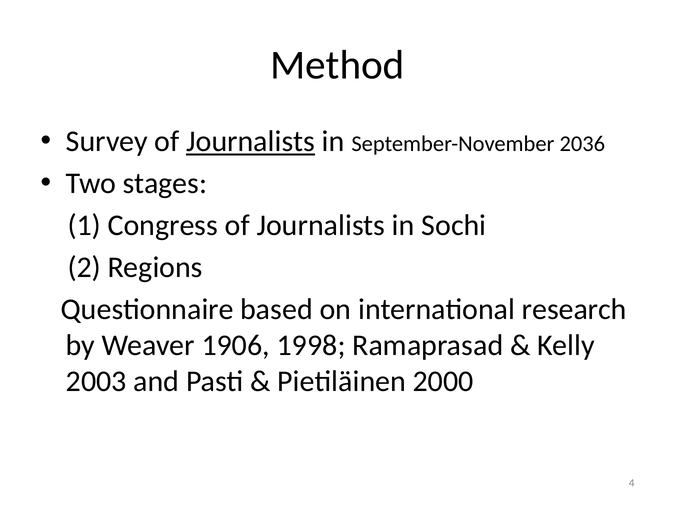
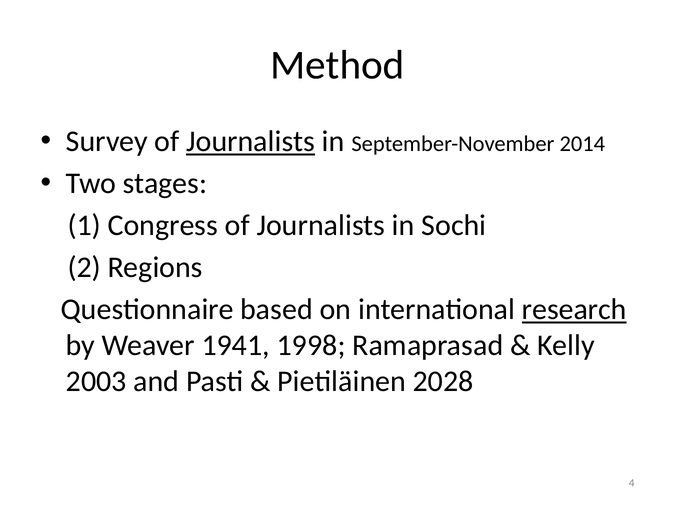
2036: 2036 -> 2014 (582, 144)
research underline: none -> present (574, 310)
1906: 1906 -> 1941 (236, 346)
2000: 2000 -> 2028 (443, 382)
